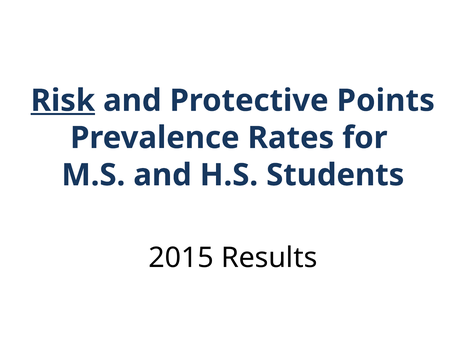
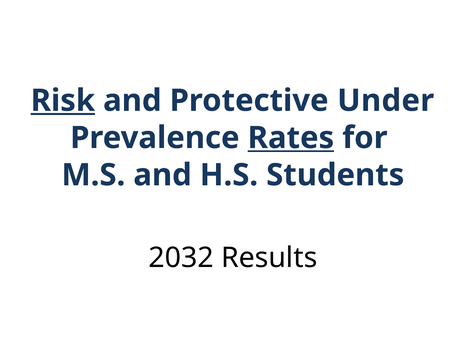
Points: Points -> Under (386, 101)
Rates underline: none -> present (291, 138)
2015: 2015 -> 2032 (181, 258)
